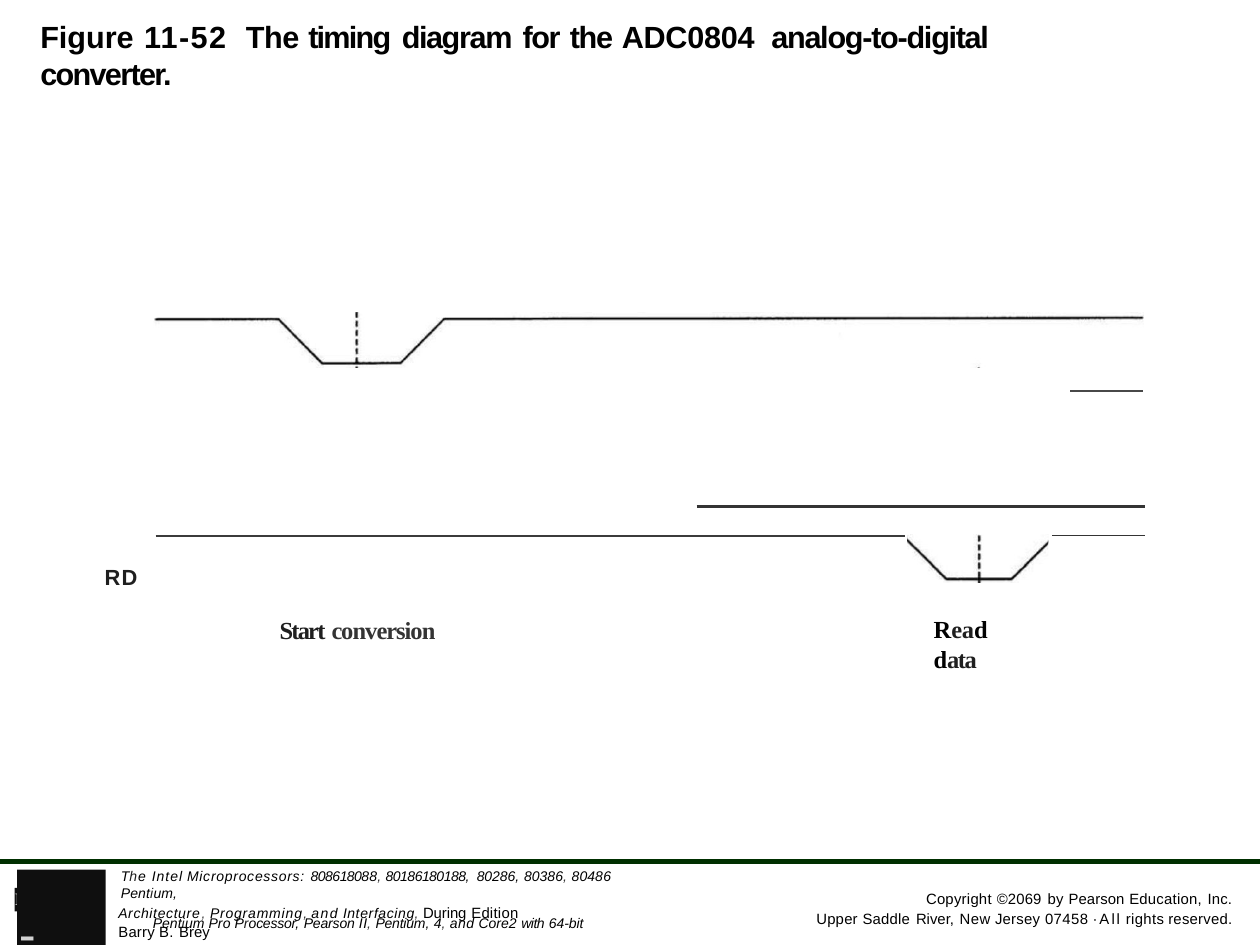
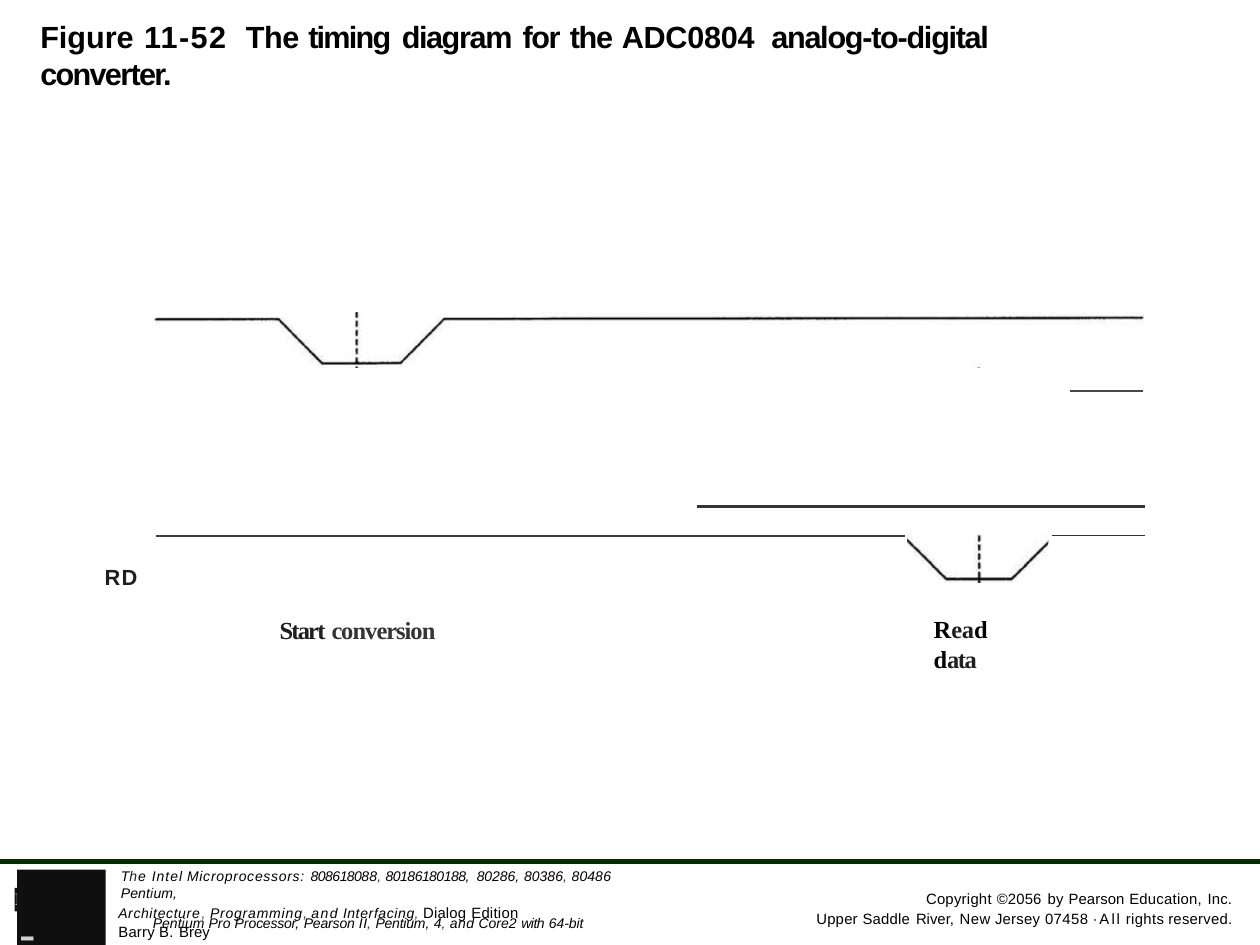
©2069: ©2069 -> ©2056 (1019, 900)
During: During -> Dialog (445, 913)
